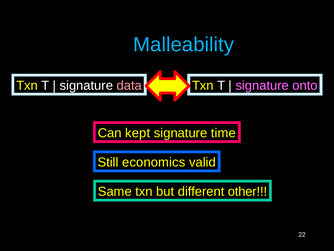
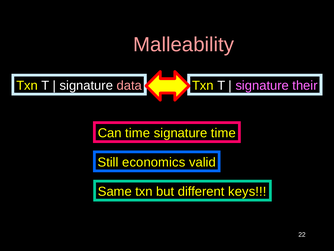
Malleability colour: light blue -> pink (184, 45)
onto: onto -> their (305, 85)
Can kept: kept -> time (138, 133)
other: other -> keys (247, 191)
